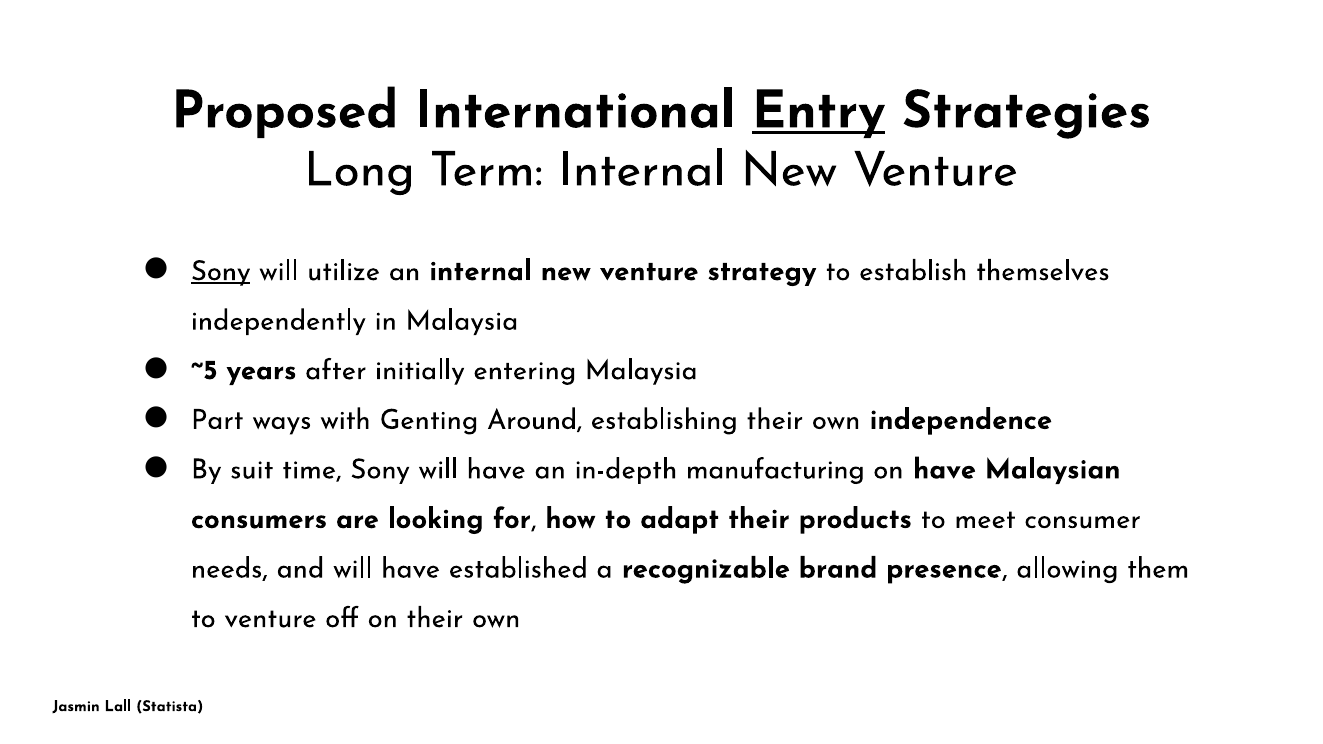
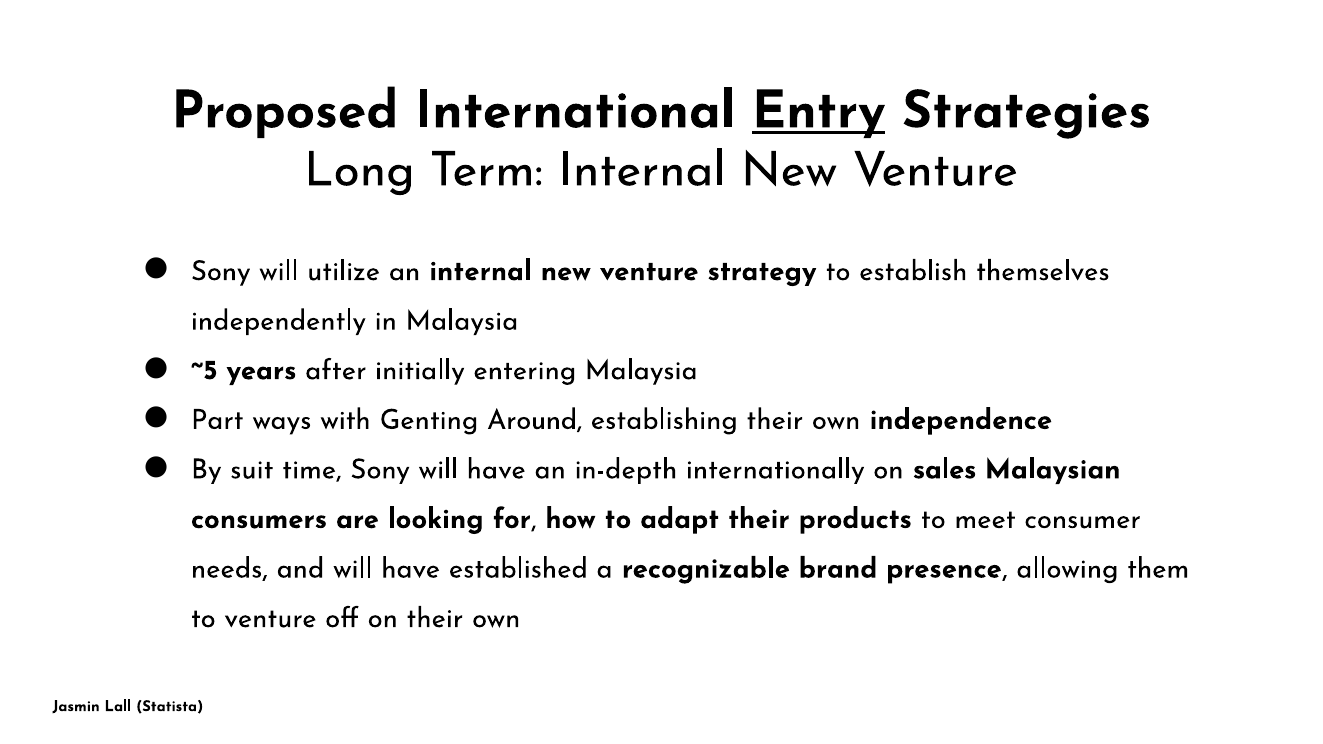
Sony underline: present -> none (221, 271)
manufacturing: manufacturing -> internationally (775, 469)
on have: have -> sales (945, 469)
